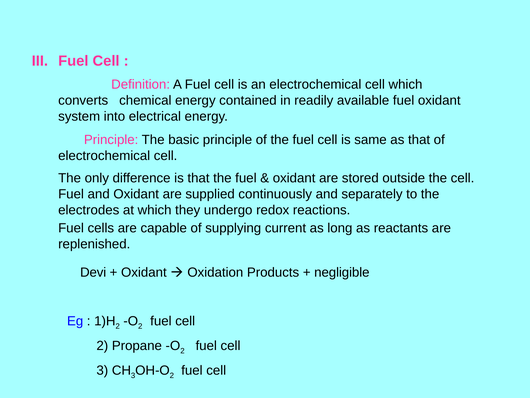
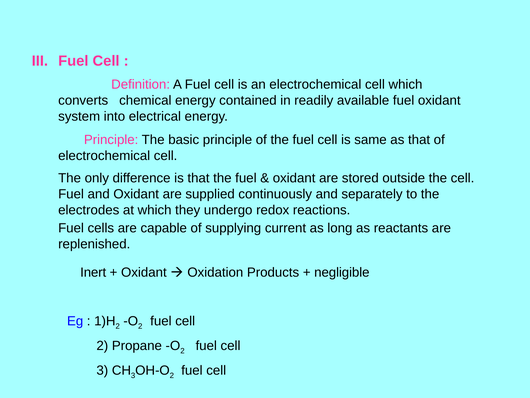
Devi: Devi -> Inert (93, 272)
